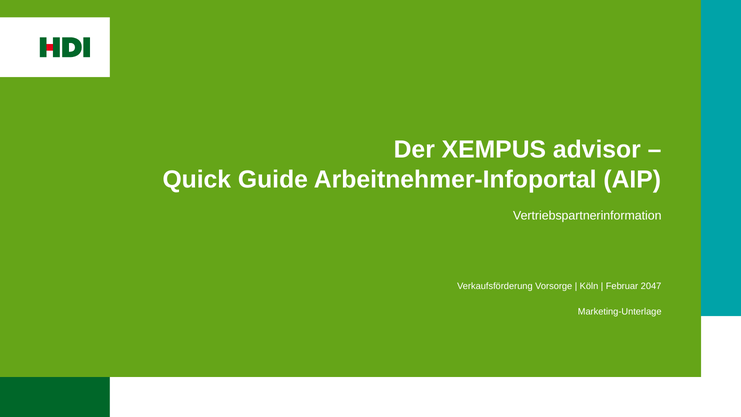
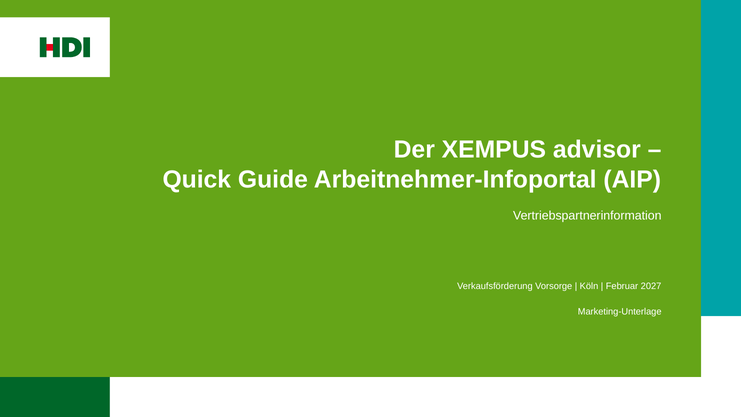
2047: 2047 -> 2027 (651, 286)
